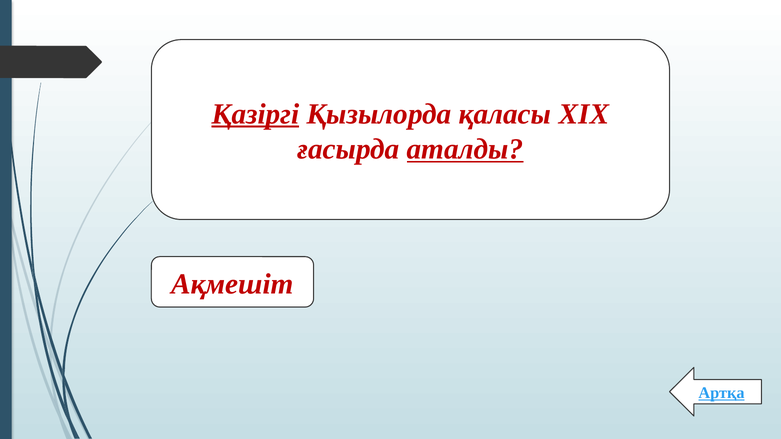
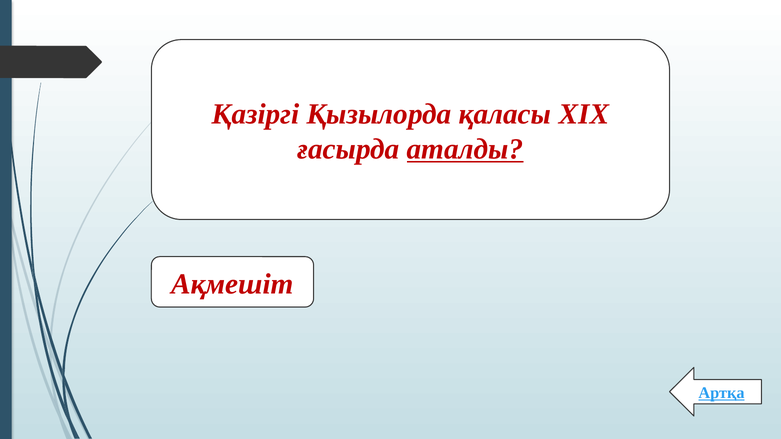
Қазіргі underline: present -> none (255, 114)
